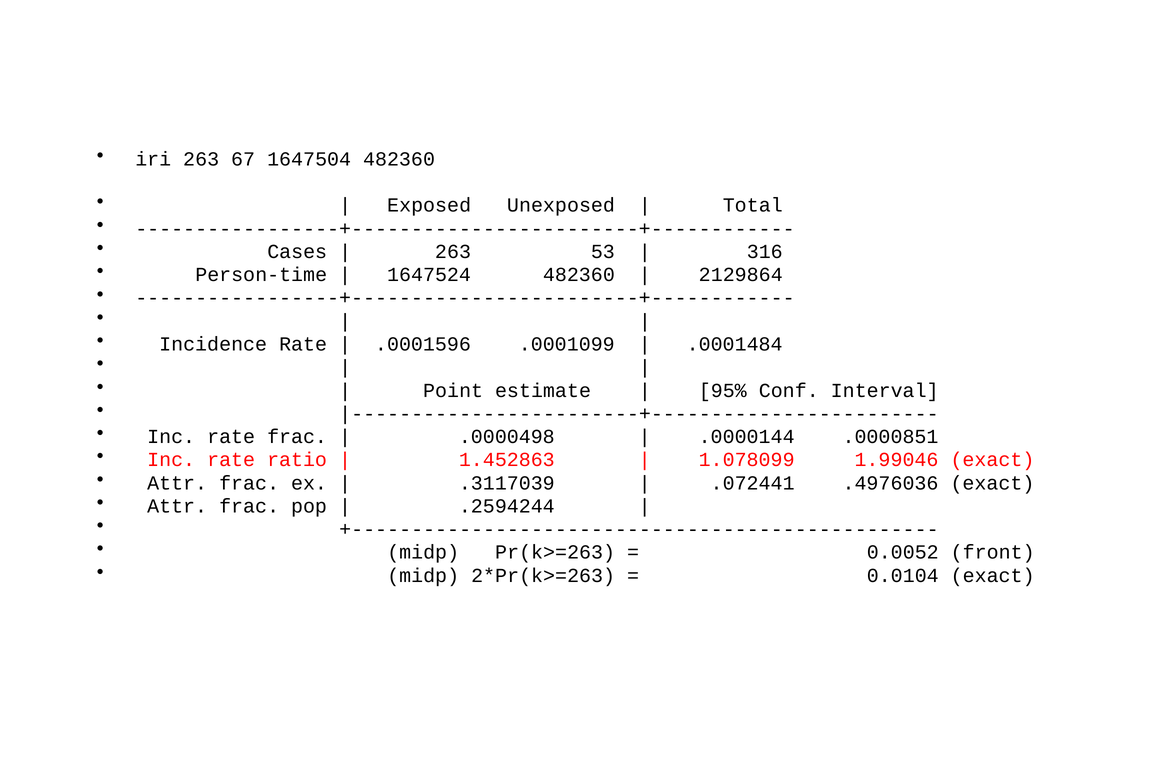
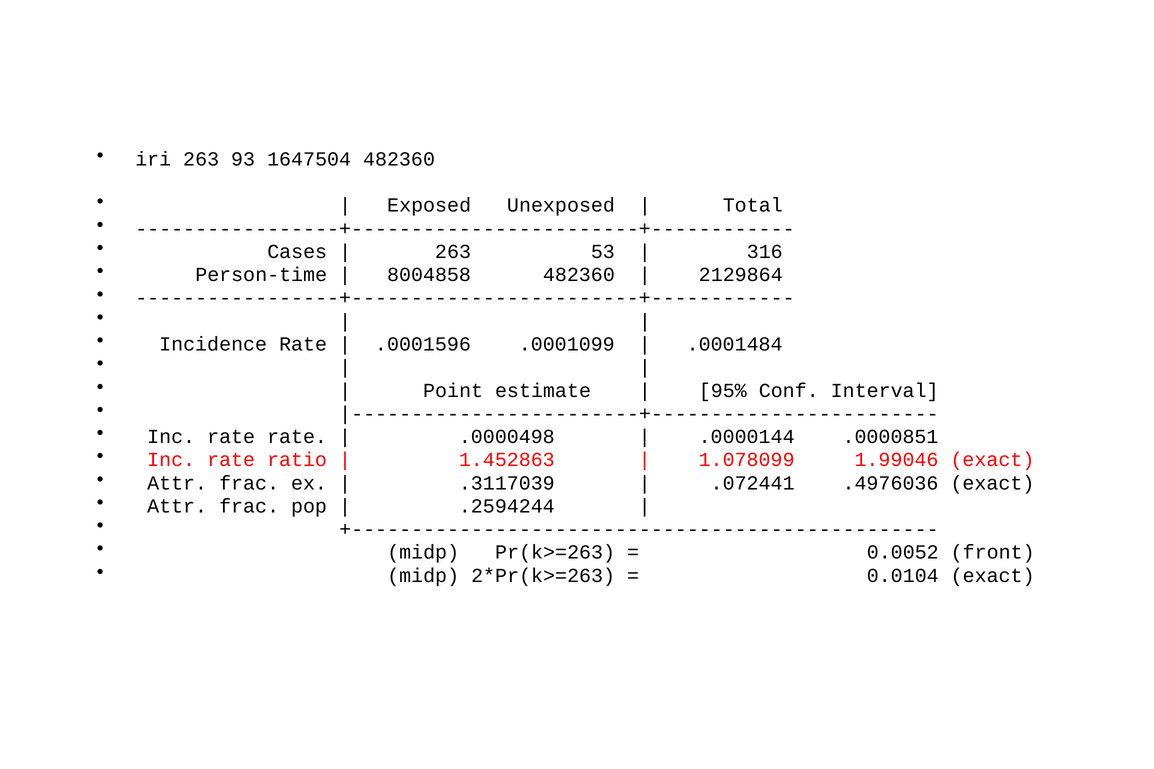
67: 67 -> 93 (243, 159)
1647524: 1647524 -> 8004858 (429, 275)
rate frac: frac -> rate (297, 437)
